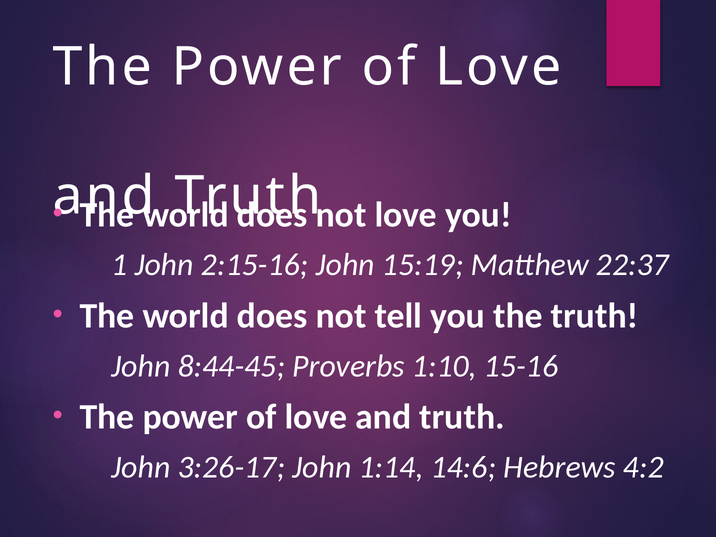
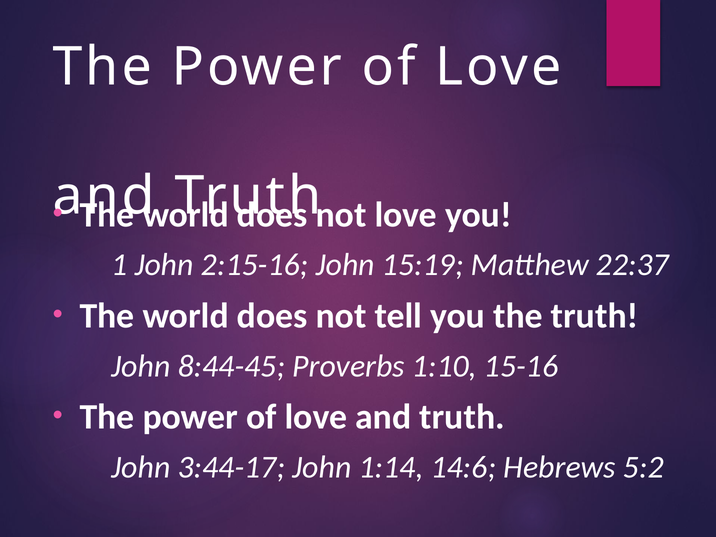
3:26-17: 3:26-17 -> 3:44-17 (231, 467)
4:2: 4:2 -> 5:2 (643, 467)
